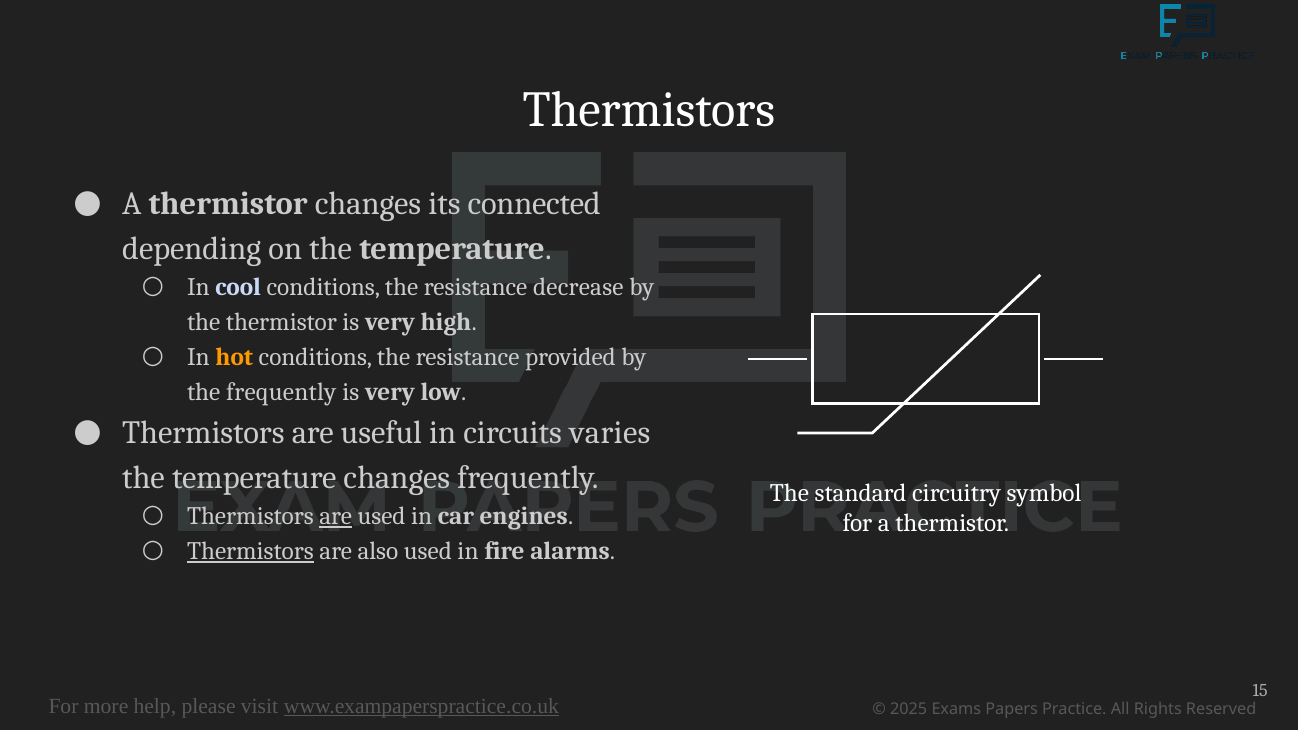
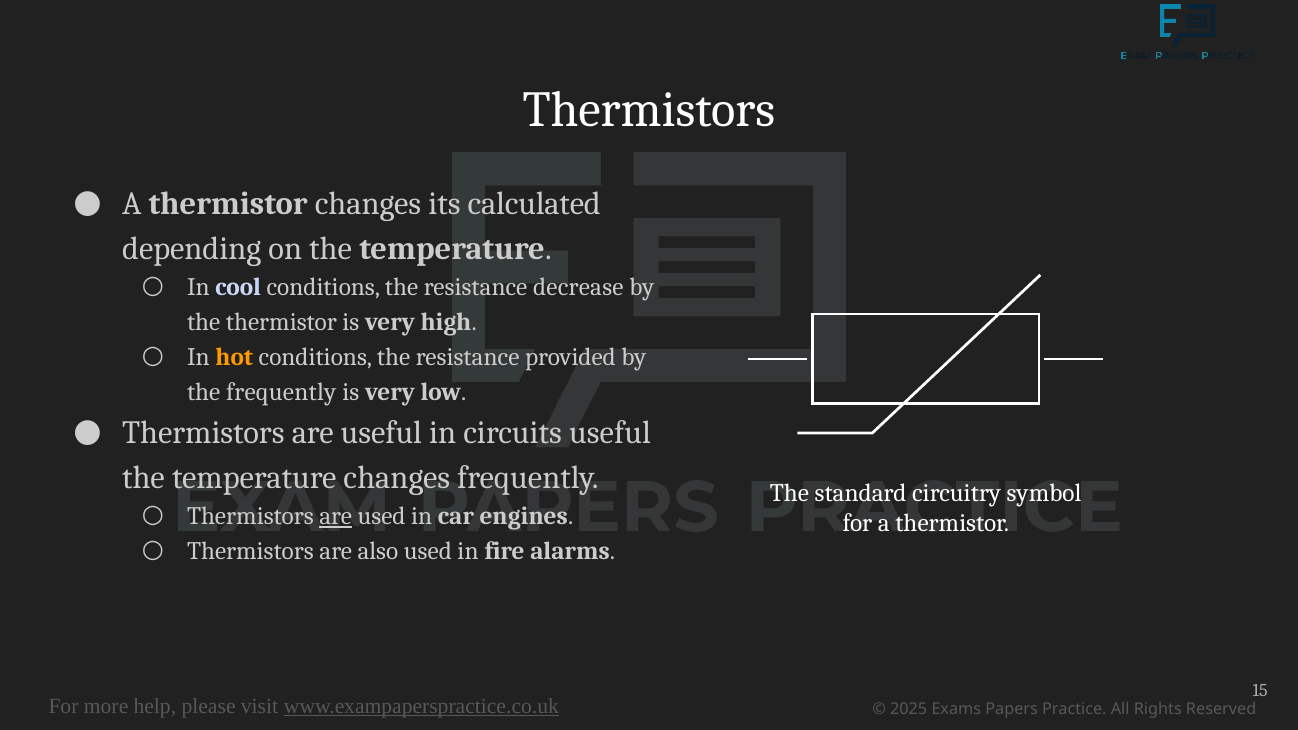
connected: connected -> calculated (534, 204)
circuits varies: varies -> useful (610, 433)
Thermistors underline: present -> none (250, 551)
